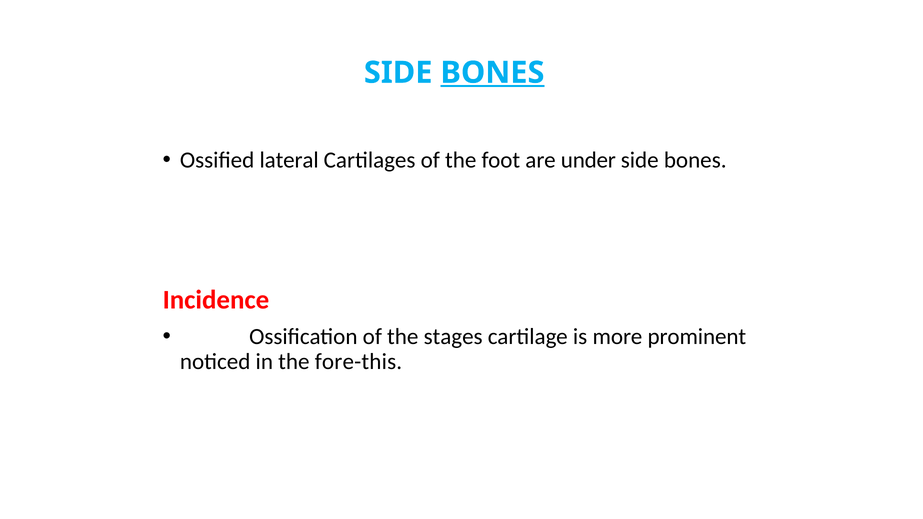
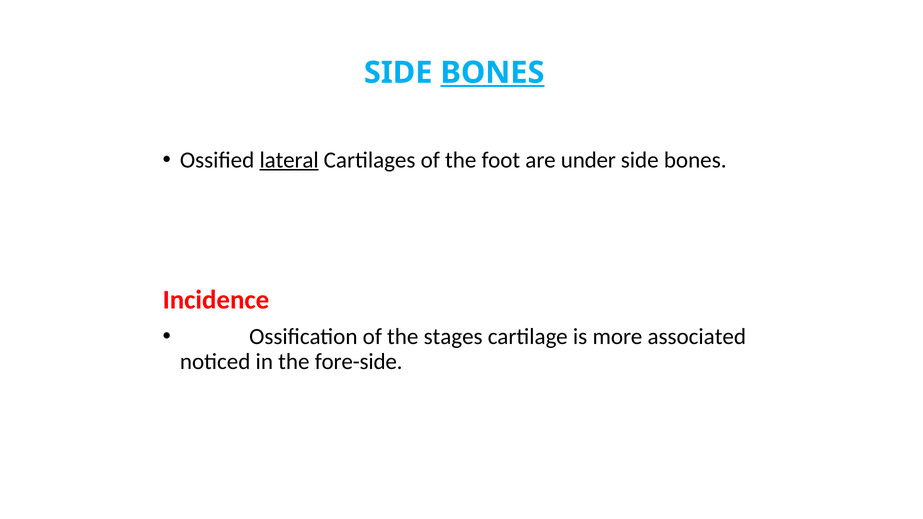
lateral underline: none -> present (289, 160)
prominent: prominent -> associated (697, 337)
fore-this: fore-this -> fore-side (359, 362)
